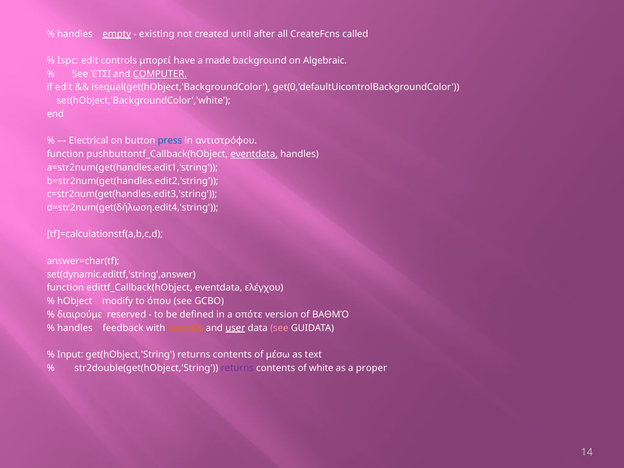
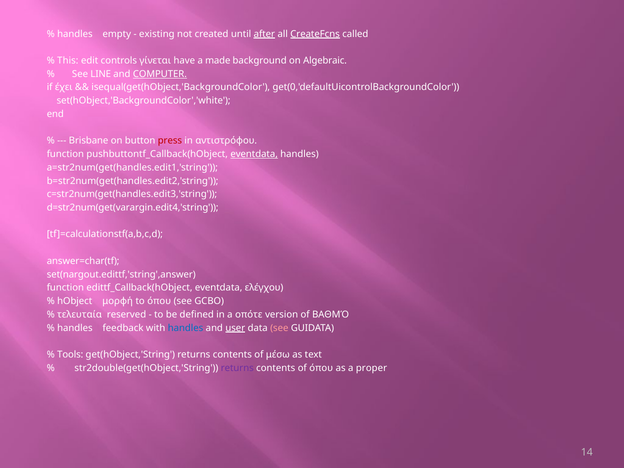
empty underline: present -> none (117, 34)
after underline: none -> present (264, 34)
CreateFcns underline: none -> present (315, 34)
Ispc: Ispc -> This (68, 61)
μπορεί: μπορεί -> γίνεται (155, 61)
ΈΤΣΙ: ΈΤΣΙ -> LINE (101, 74)
if edit: edit -> έχει (64, 87)
Electrical: Electrical -> Brisbane (89, 141)
press colour: blue -> red (170, 141)
d=str2num(get(δήλωση.edit4,'string: d=str2num(get(δήλωση.edit4,'string -> d=str2num(get(varargin.edit4,'string (133, 208)
set(dynamic.edittf,'string',answer: set(dynamic.edittf,'string',answer -> set(nargout.edittf,'string',answer (121, 274)
modify: modify -> μορφή (118, 301)
διαιρούμε: διαιρούμε -> τελευταία (80, 315)
handles colour: orange -> blue (186, 328)
Input: Input -> Tools (70, 355)
of white: white -> όπου (321, 368)
